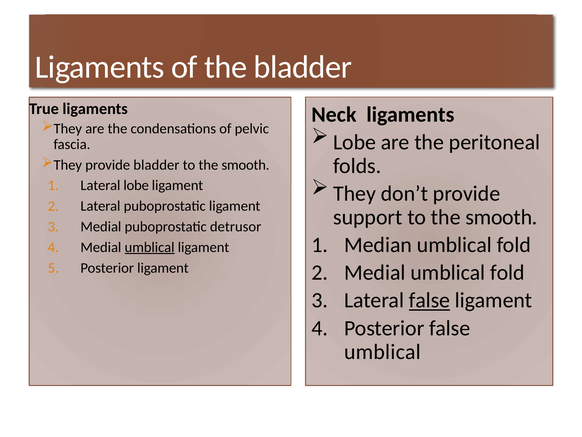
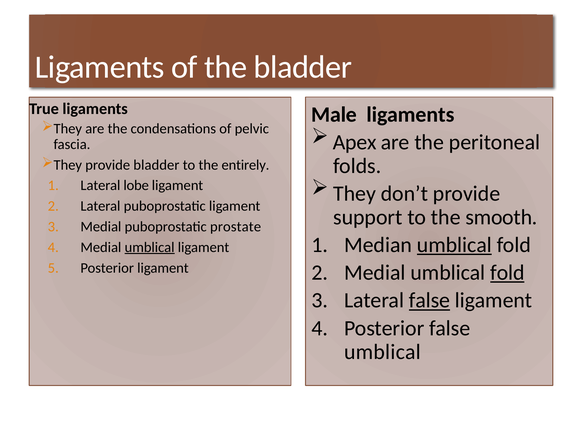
Neck: Neck -> Male (334, 115)
Lobe: Lobe -> Apex (355, 142)
smooth: smooth -> entirely (245, 165)
detrusor: detrusor -> prostate (236, 226)
umblical underline: none -> present (454, 245)
fold underline: none -> present (507, 272)
